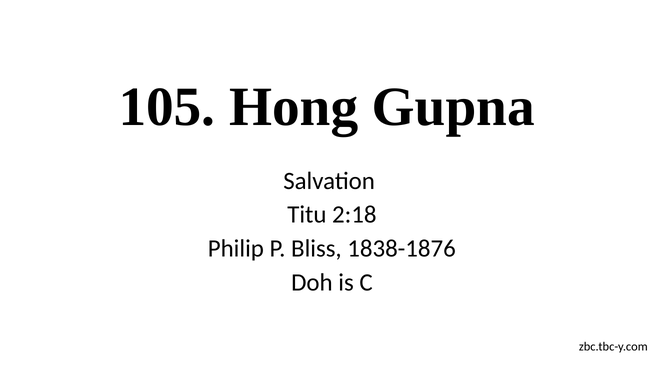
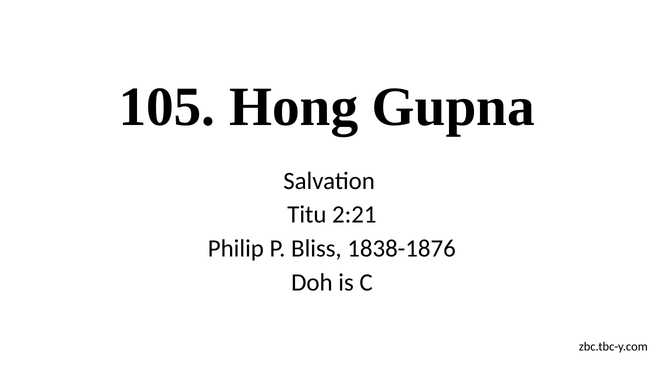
2:18: 2:18 -> 2:21 (354, 214)
